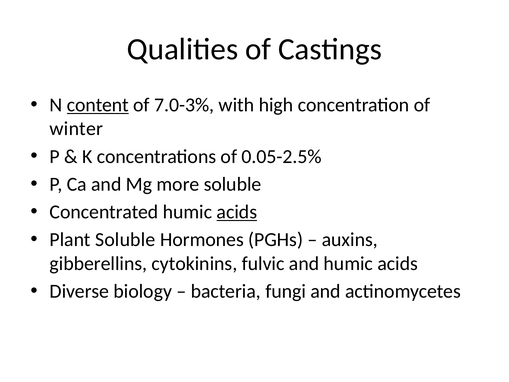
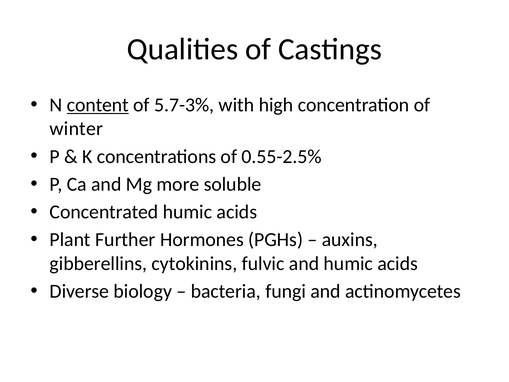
7.0-3%: 7.0-3% -> 5.7-3% (184, 105)
0.05-2.5%: 0.05-2.5% -> 0.55-2.5% (282, 156)
acids underline: present -> none (237, 212)
Plant Soluble: Soluble -> Further (125, 240)
